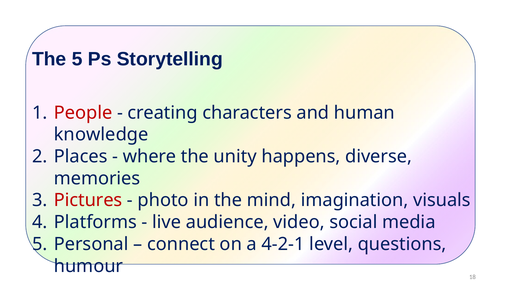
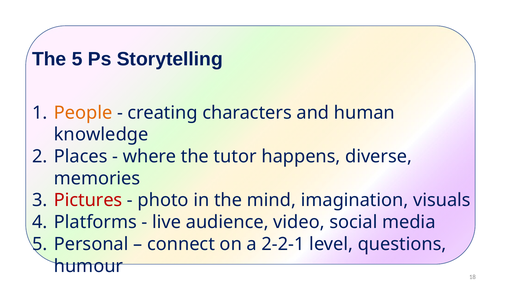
People colour: red -> orange (83, 113)
unity: unity -> tutor (235, 156)
4-2-1: 4-2-1 -> 2-2-1 (283, 244)
